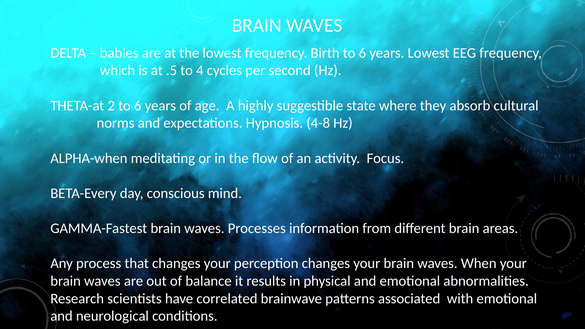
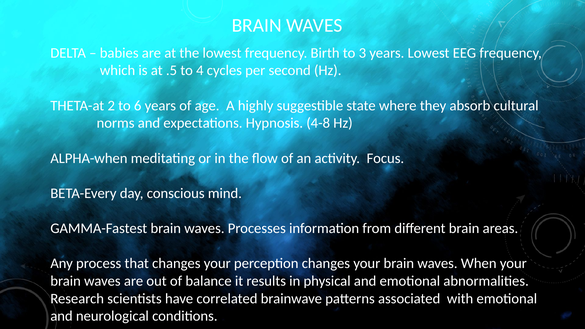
Birth to 6: 6 -> 3 (362, 53)
